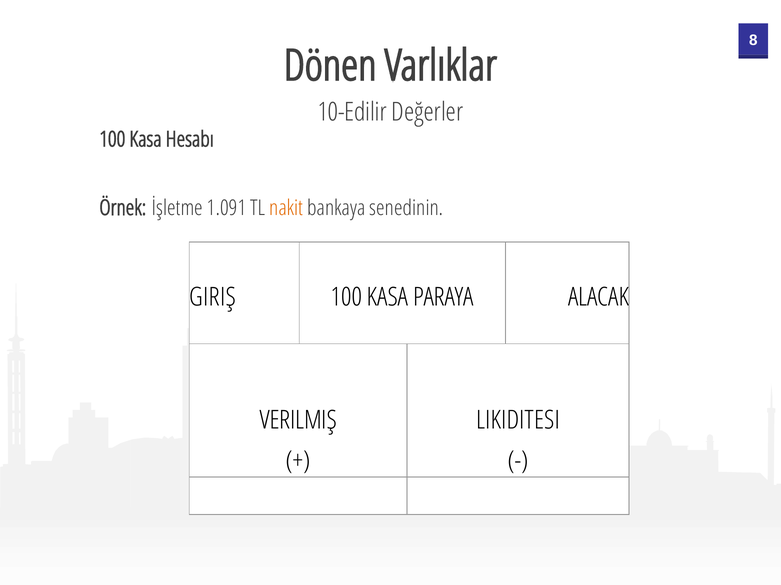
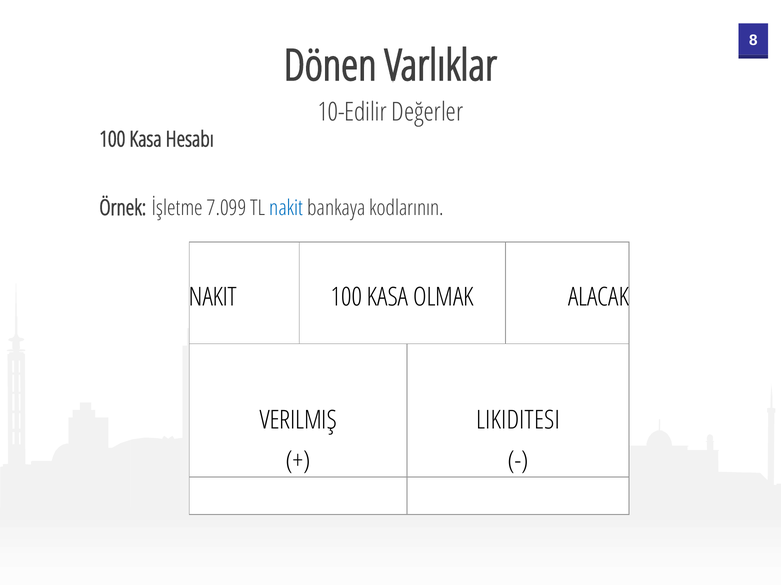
1.091: 1.091 -> 7.099 (227, 208)
nakit colour: orange -> blue (286, 208)
senedinin: senedinin -> kodlarının (407, 208)
GIRIŞ: GIRIŞ -> NAKIT (213, 297)
PARAYA: PARAYA -> OLMAK (443, 297)
